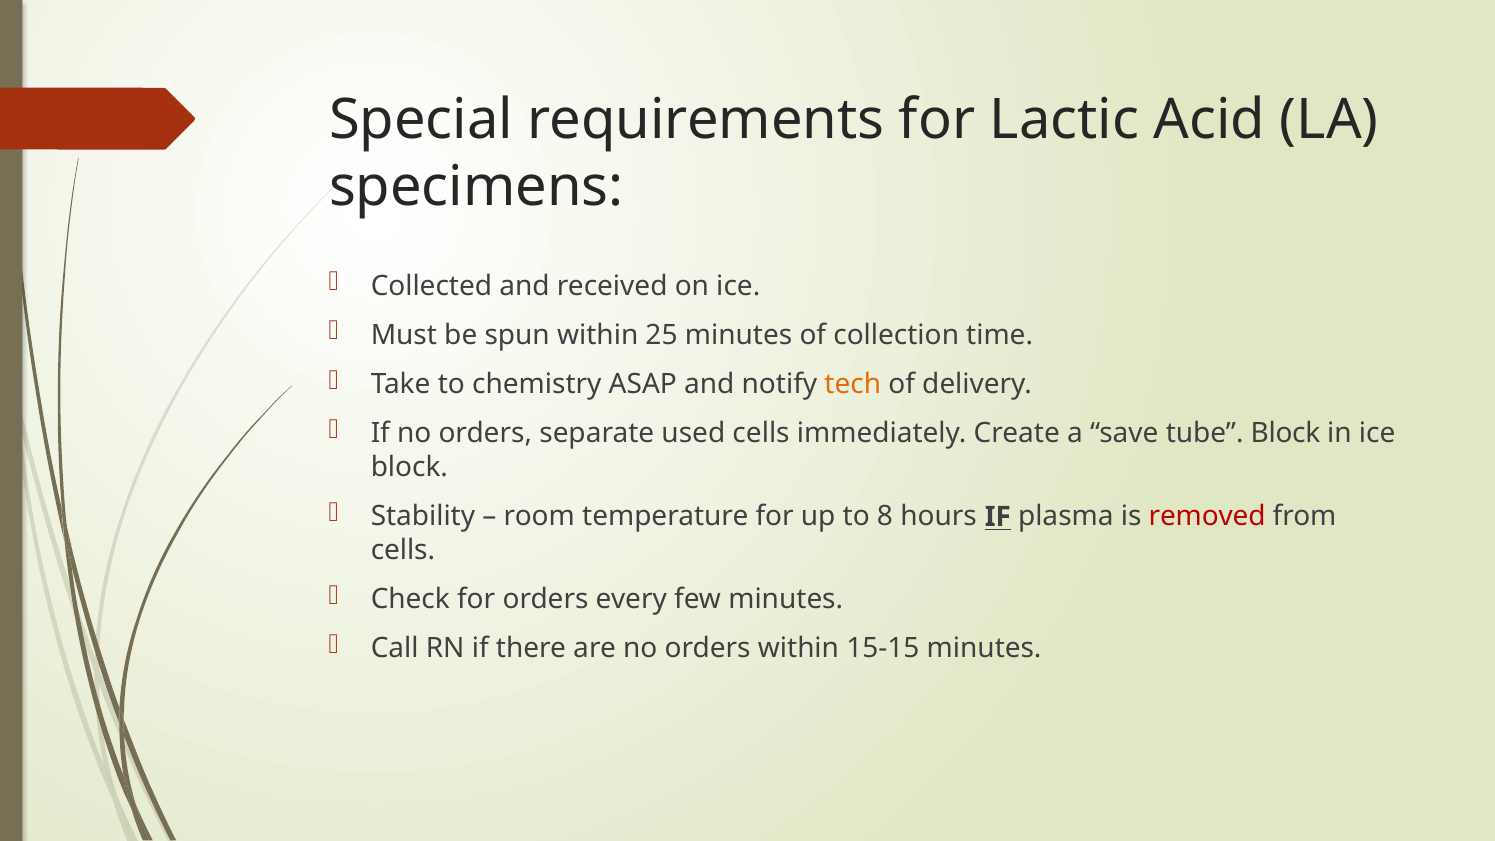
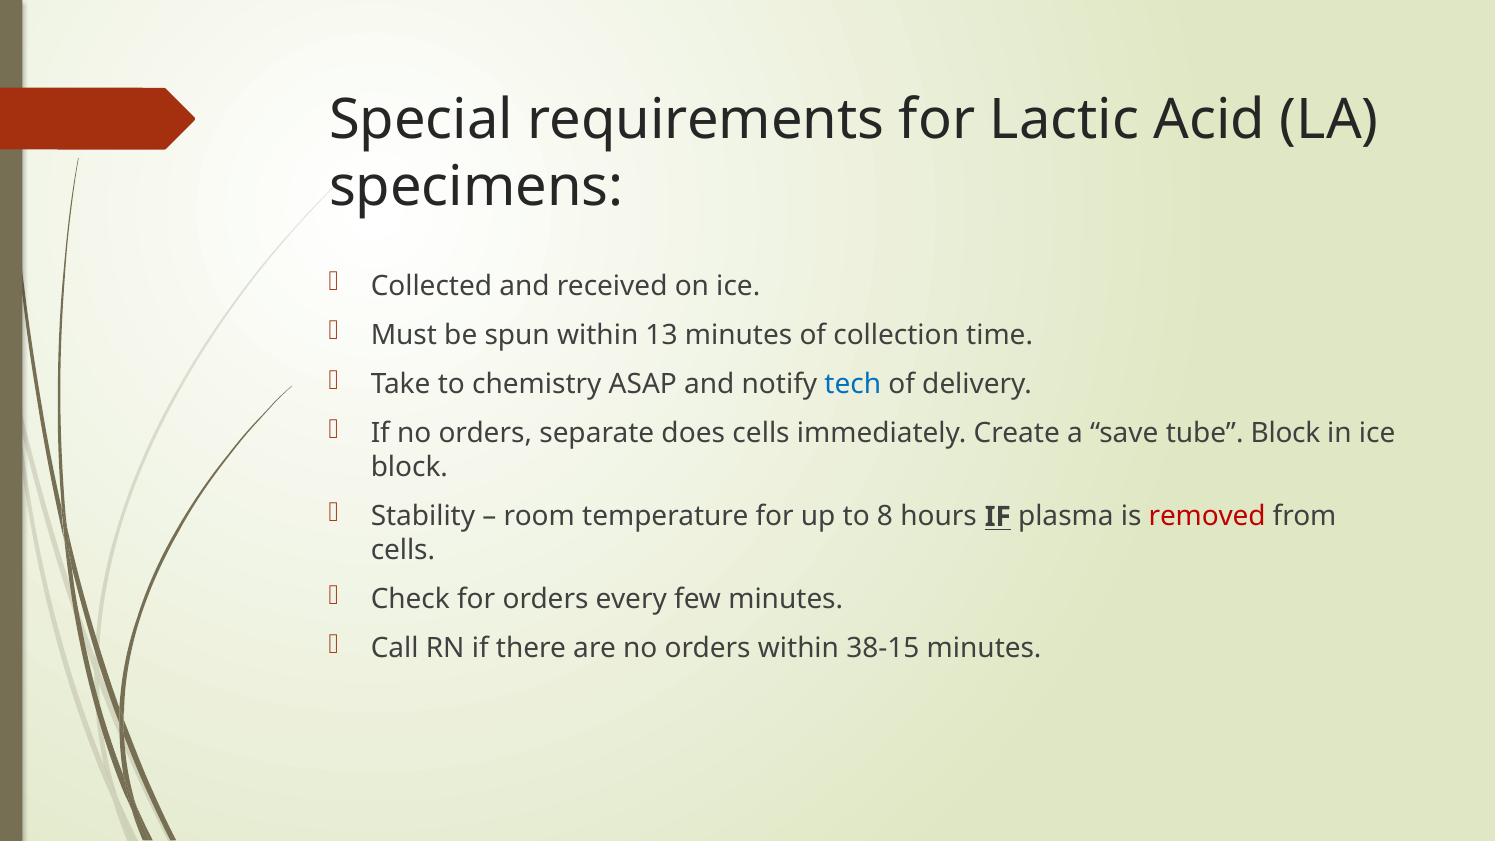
25: 25 -> 13 (662, 335)
tech colour: orange -> blue (853, 384)
used: used -> does (693, 434)
15-15: 15-15 -> 38-15 (883, 649)
